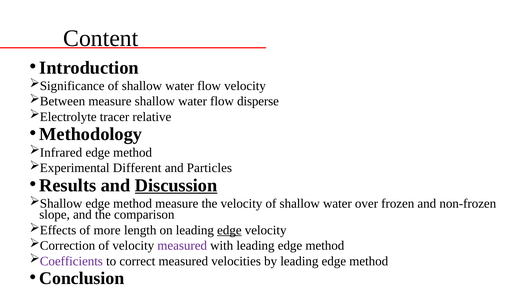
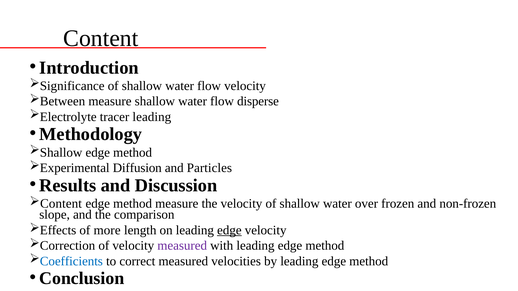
tracer relative: relative -> leading (152, 117)
Infrared: Infrared -> Shallow (61, 153)
Different: Different -> Diffusion (137, 168)
Discussion underline: present -> none (176, 186)
Shallow: Shallow -> Content (61, 204)
Coefficients colour: purple -> blue (71, 262)
